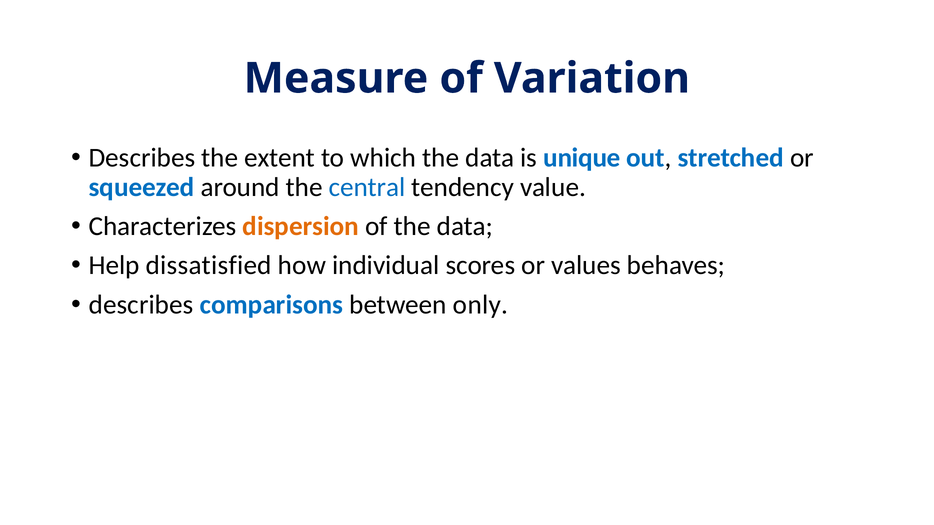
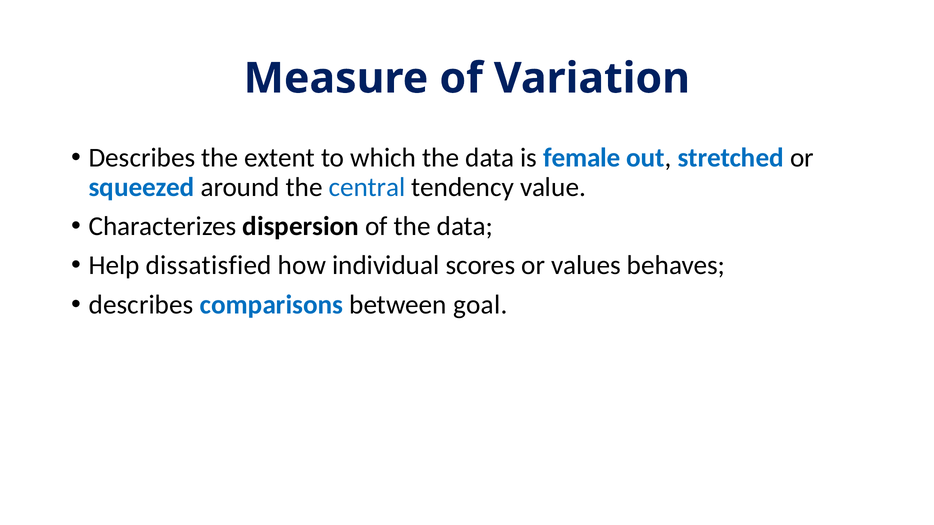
unique: unique -> female (582, 158)
dispersion colour: orange -> black (301, 227)
only: only -> goal (480, 305)
